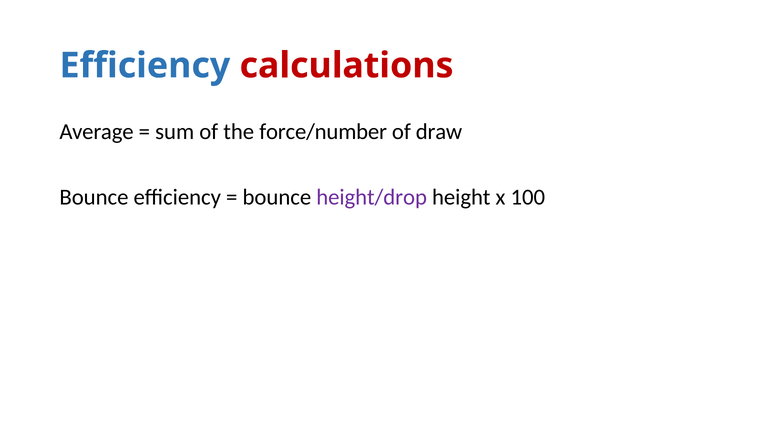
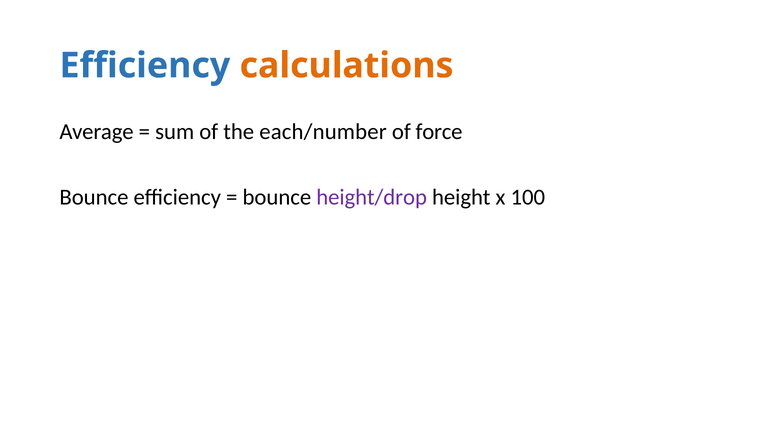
calculations colour: red -> orange (347, 66)
force/number: force/number -> each/number (323, 132)
draw: draw -> force (439, 132)
